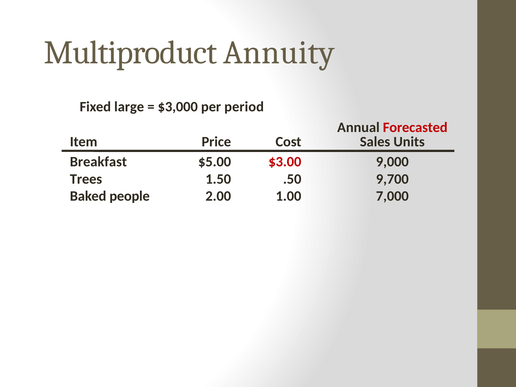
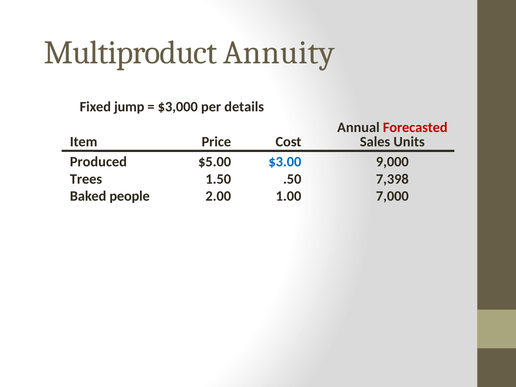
large: large -> jump (129, 107)
period: period -> details (244, 107)
Breakfast: Breakfast -> Produced (98, 162)
$3.00 colour: red -> blue (285, 162)
9,700: 9,700 -> 7,398 (392, 179)
